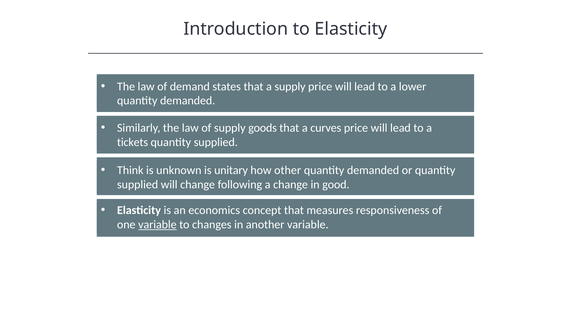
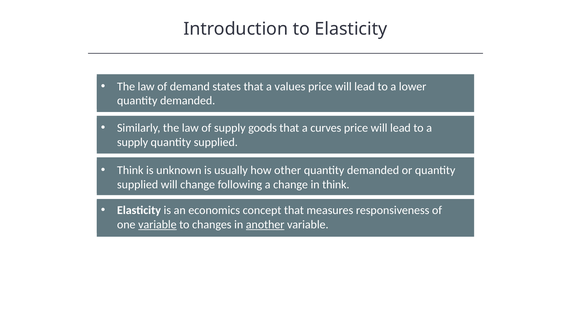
a supply: supply -> values (290, 87)
tickets: tickets -> supply (133, 142)
unitary: unitary -> usually (231, 170)
in good: good -> think (336, 185)
another underline: none -> present (265, 225)
